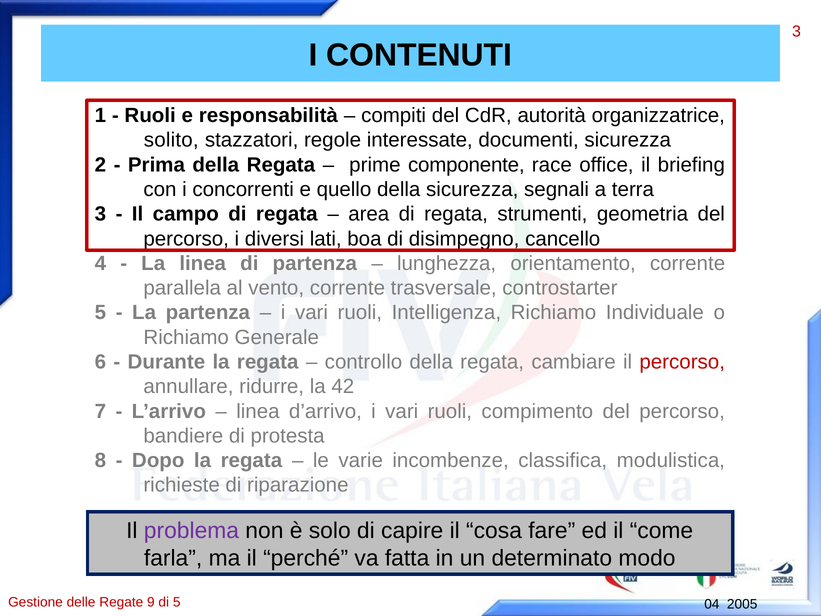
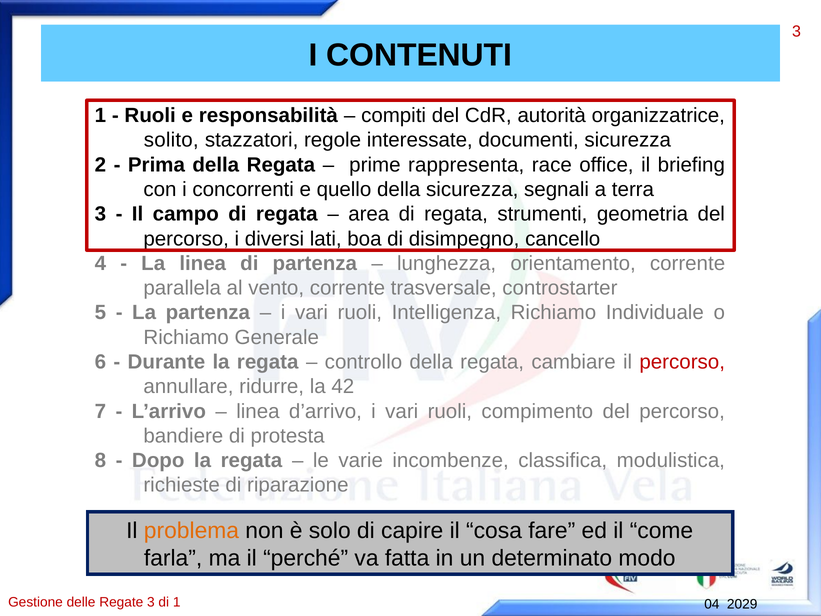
componente: componente -> rappresenta (466, 165)
problema colour: purple -> orange (191, 531)
Regate 9: 9 -> 3 (151, 602)
di 5: 5 -> 1 (177, 602)
2005: 2005 -> 2029 (742, 604)
